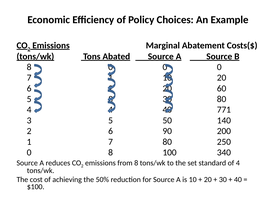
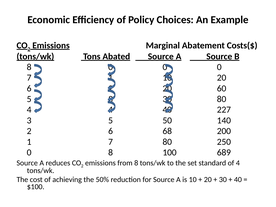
771: 771 -> 227 (224, 110)
90: 90 -> 68 (167, 131)
340: 340 -> 689 (224, 152)
